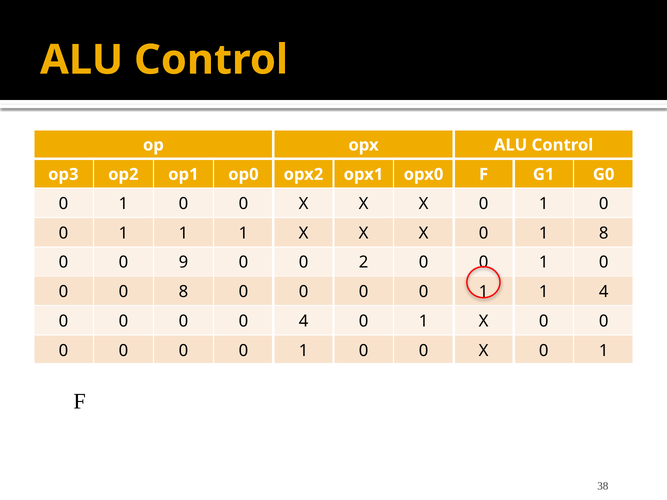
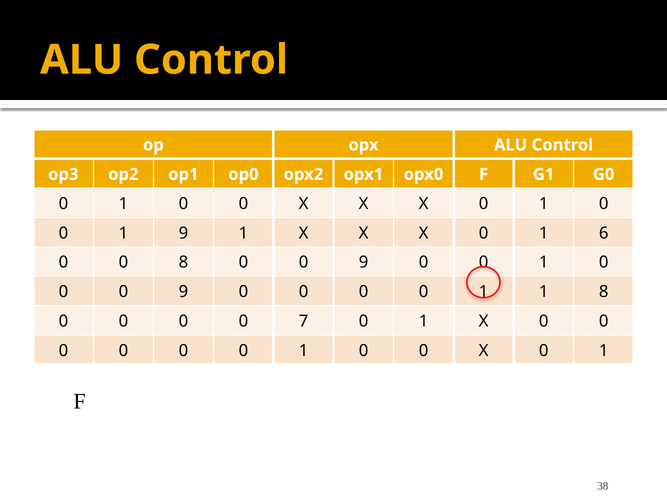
1: 1 -> 9 (183, 233)
1 8: 8 -> 6 (604, 233)
0 9: 9 -> 8 (183, 263)
2: 2 -> 9 (364, 263)
8: 8 -> 9 (183, 292)
1 4: 4 -> 8 (604, 292)
0 4: 4 -> 7 (304, 321)
